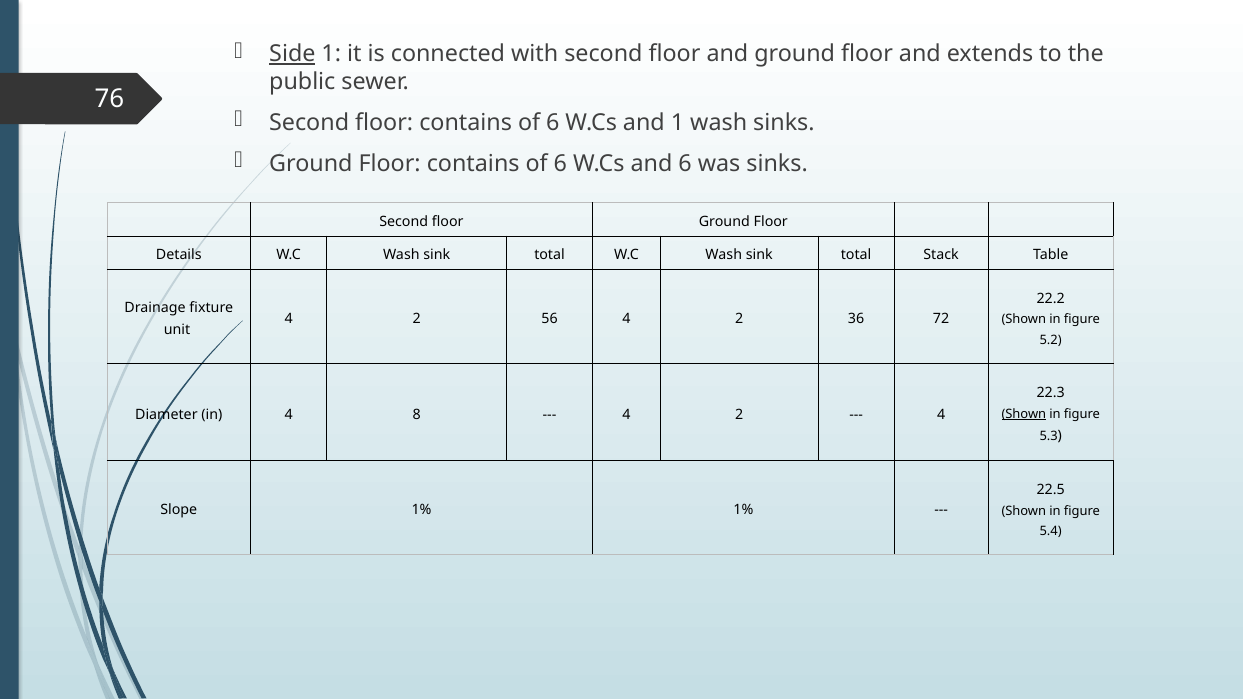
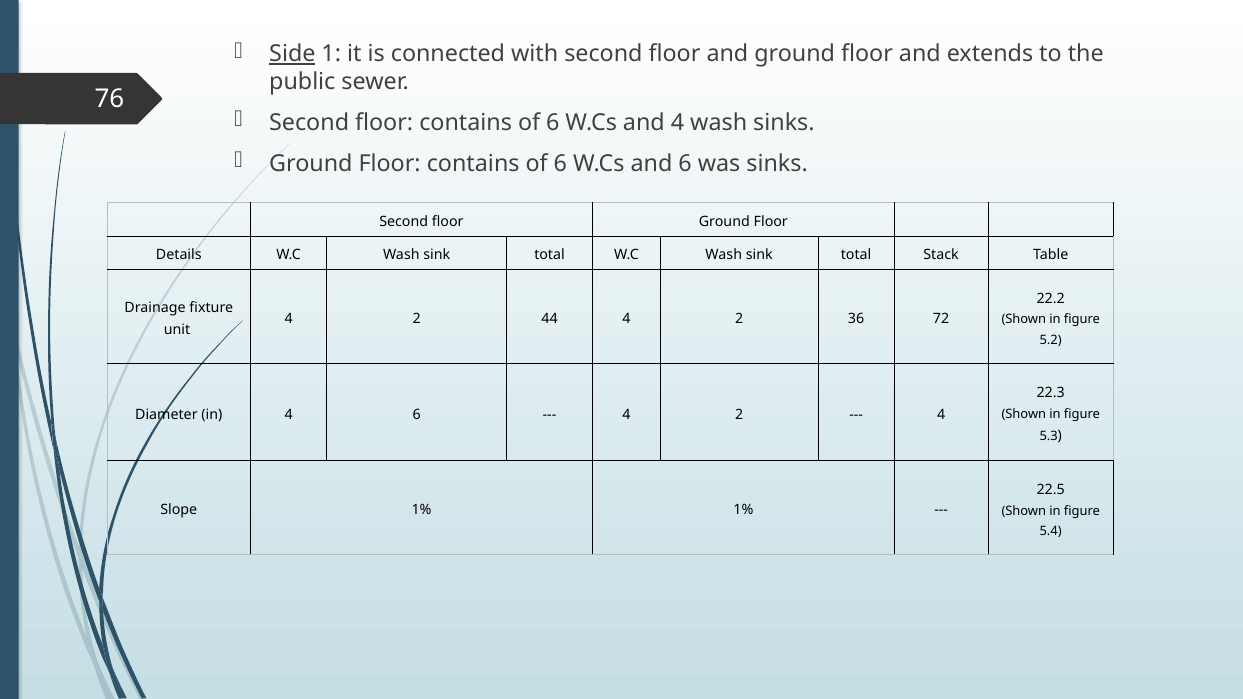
and 1: 1 -> 4 (677, 123)
56: 56 -> 44 (550, 319)
4 8: 8 -> 6 (417, 415)
Shown underline: present -> none (1024, 414)
